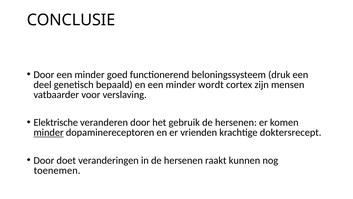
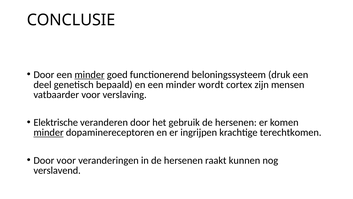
minder underline: none -> present (90, 74)
vrienden: vrienden -> ingrijpen (199, 132)
doktersrecept: doktersrecept -> terechtkomen (291, 132)
Door doet: doet -> voor (66, 160)
toenemen: toenemen -> verslavend (57, 170)
